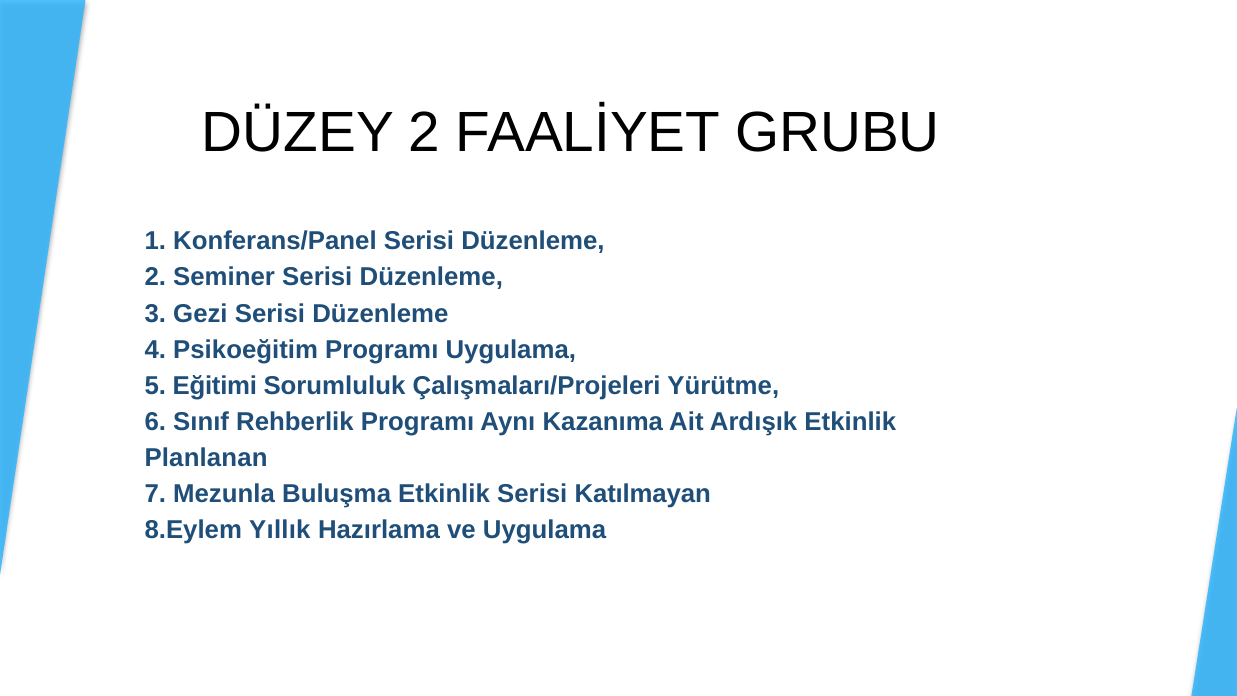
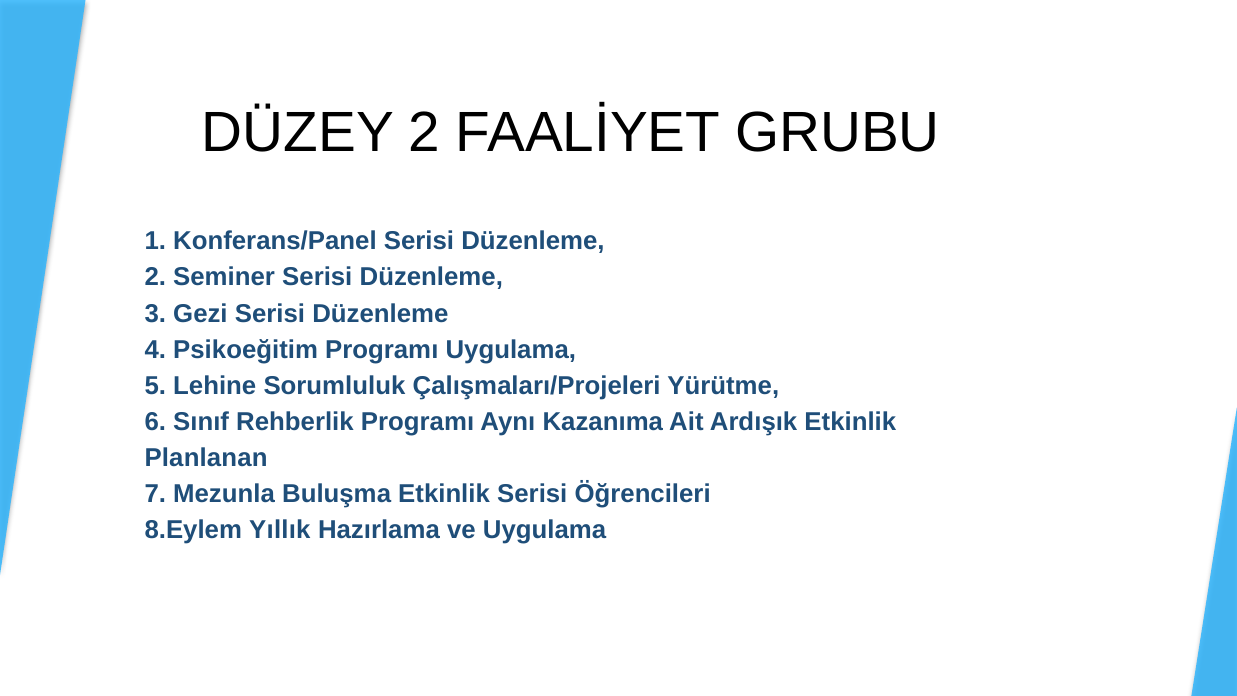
Eğitimi: Eğitimi -> Lehine (215, 386)
Katılmayan: Katılmayan -> Öğrencileri (643, 494)
